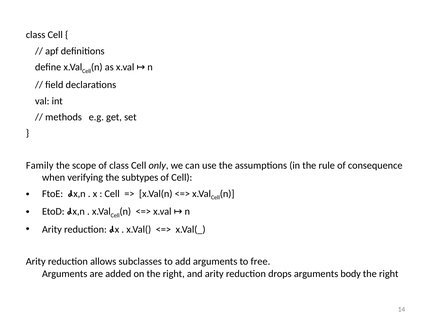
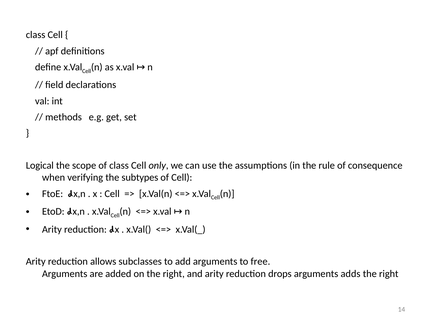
Family: Family -> Logical (40, 165)
body: body -> adds (351, 273)
